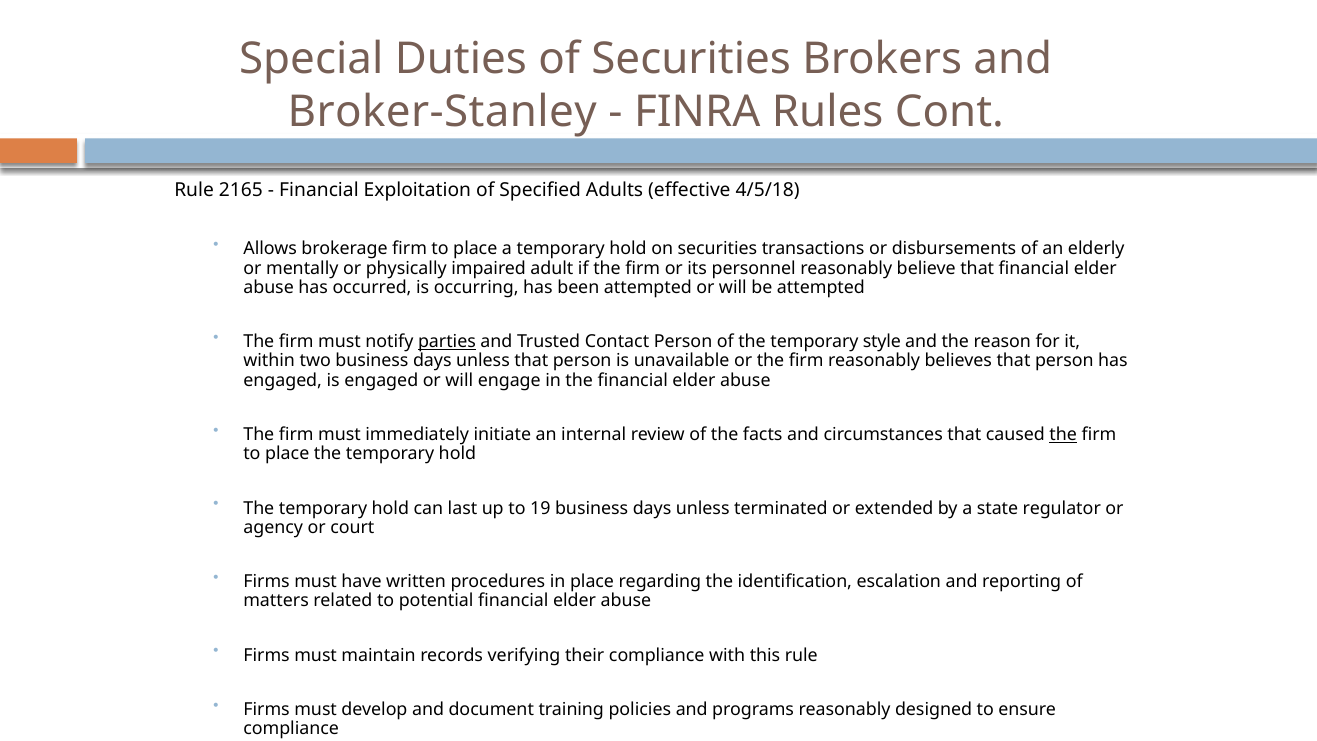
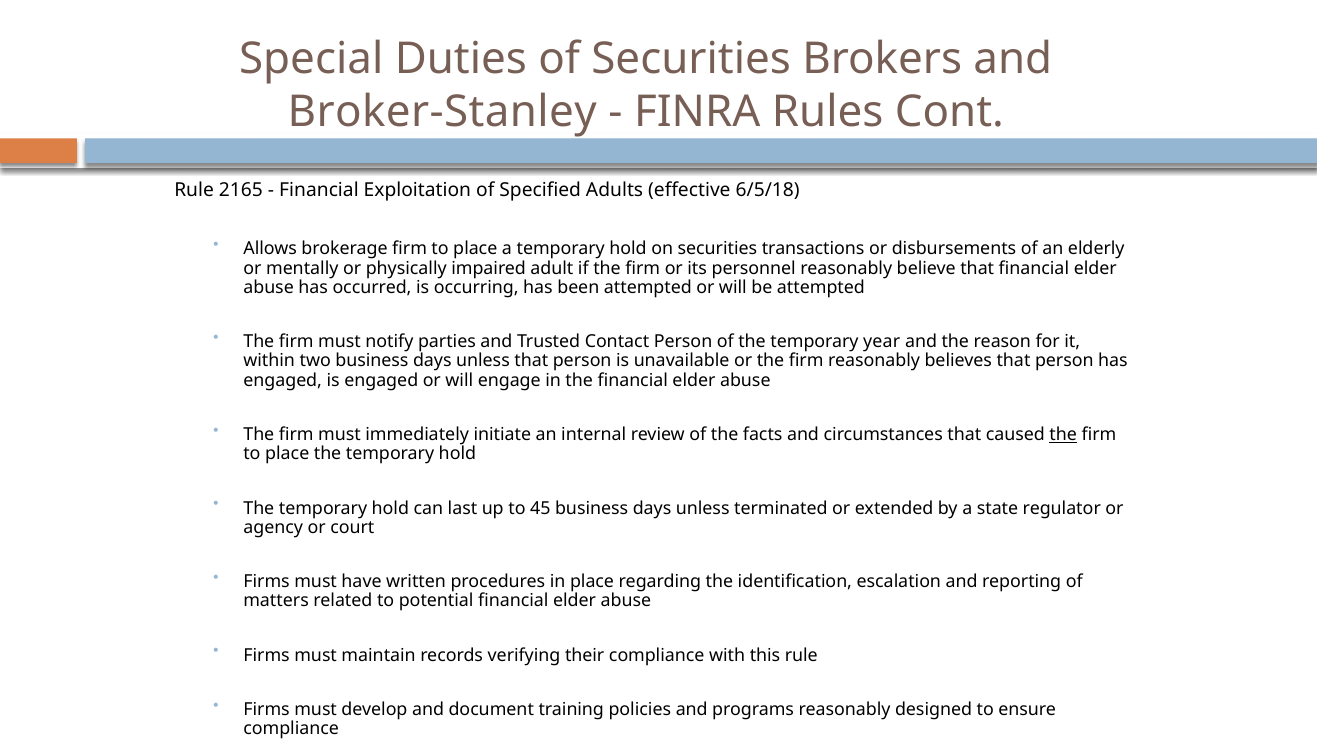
4/5/18: 4/5/18 -> 6/5/18 (768, 191)
parties underline: present -> none (447, 342)
style: style -> year (882, 342)
19: 19 -> 45 (540, 508)
